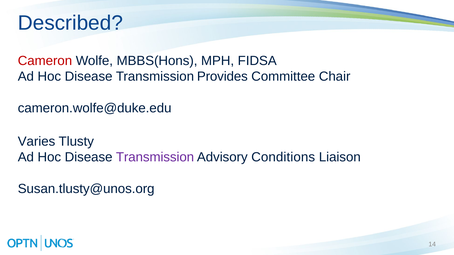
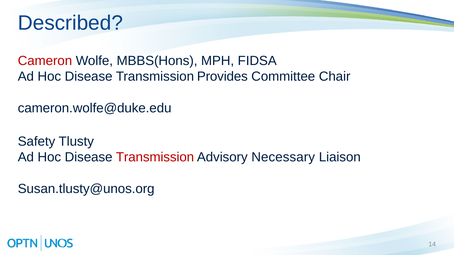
Varies: Varies -> Safety (37, 142)
Transmission colour: purple -> red (155, 158)
Conditions: Conditions -> Necessary (283, 158)
